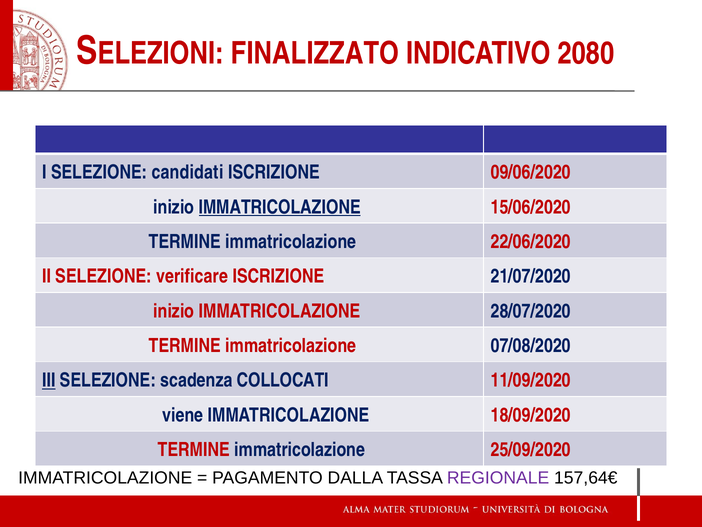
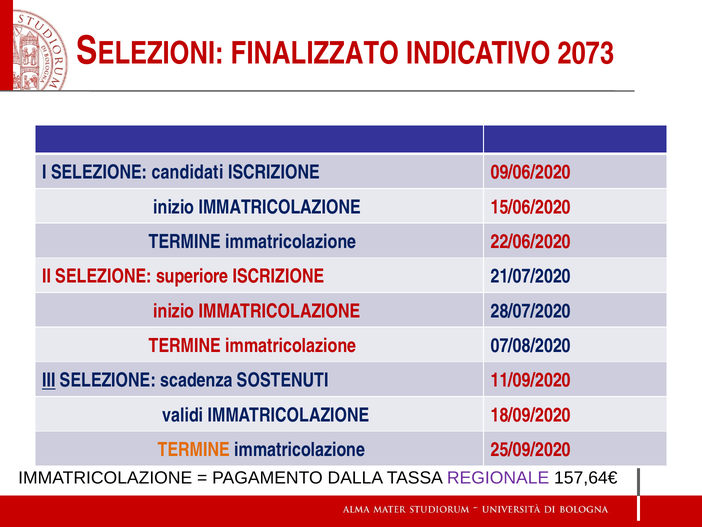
2080: 2080 -> 2073 (586, 53)
IMMATRICOLAZIONE underline: present -> none (280, 207)
verificare: verificare -> superiore (192, 276)
COLLOCATI: COLLOCATI -> SOSTENUTI (283, 380)
viene: viene -> validi (183, 415)
TERMINE colour: red -> orange (194, 449)
